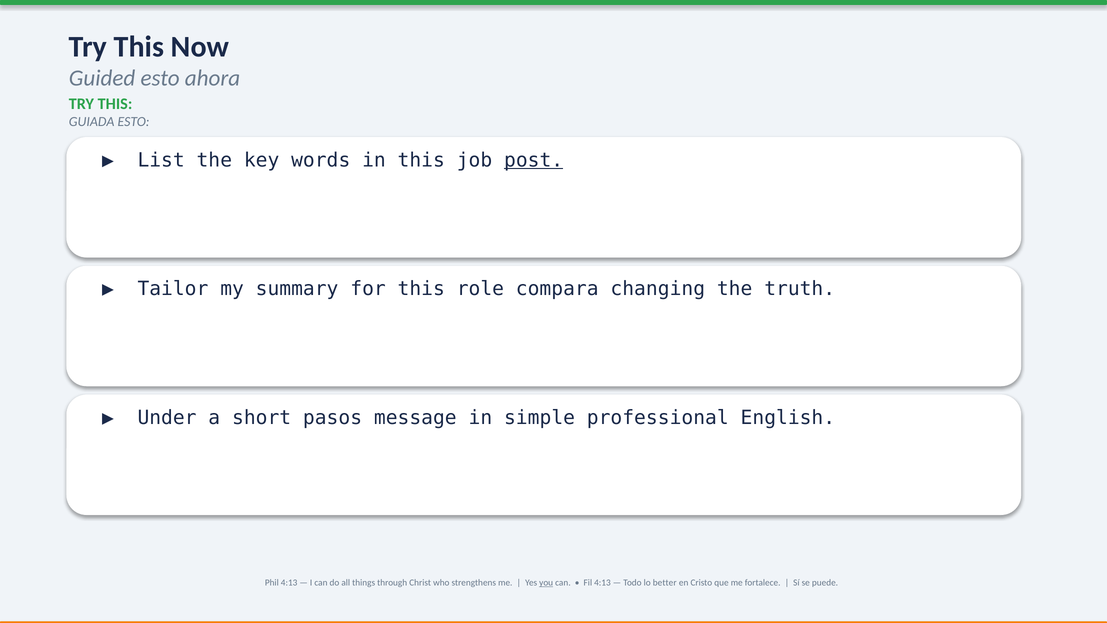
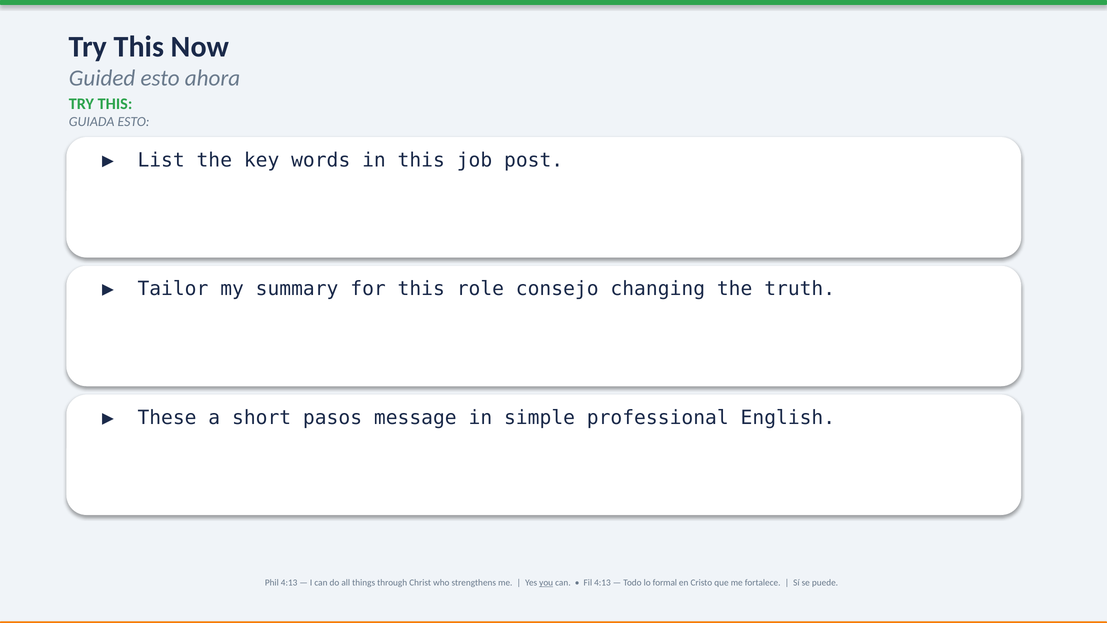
post underline: present -> none (534, 160)
compara: compara -> consejo (557, 289)
Under: Under -> These (167, 417)
better: better -> formal (665, 582)
